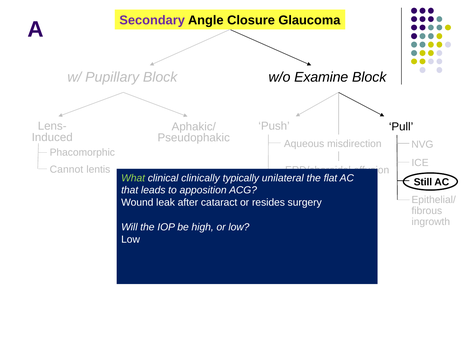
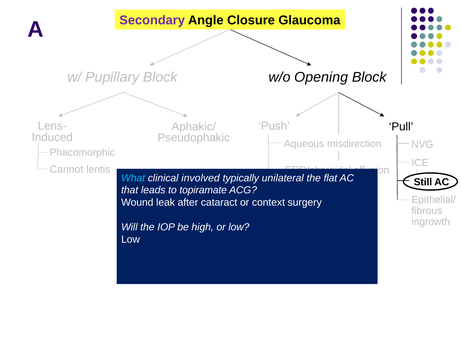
Examine: Examine -> Opening (321, 77)
What colour: light green -> light blue (133, 178)
clinically: clinically -> involved (201, 178)
apposition: apposition -> topiramate (203, 190)
resides: resides -> context (268, 202)
